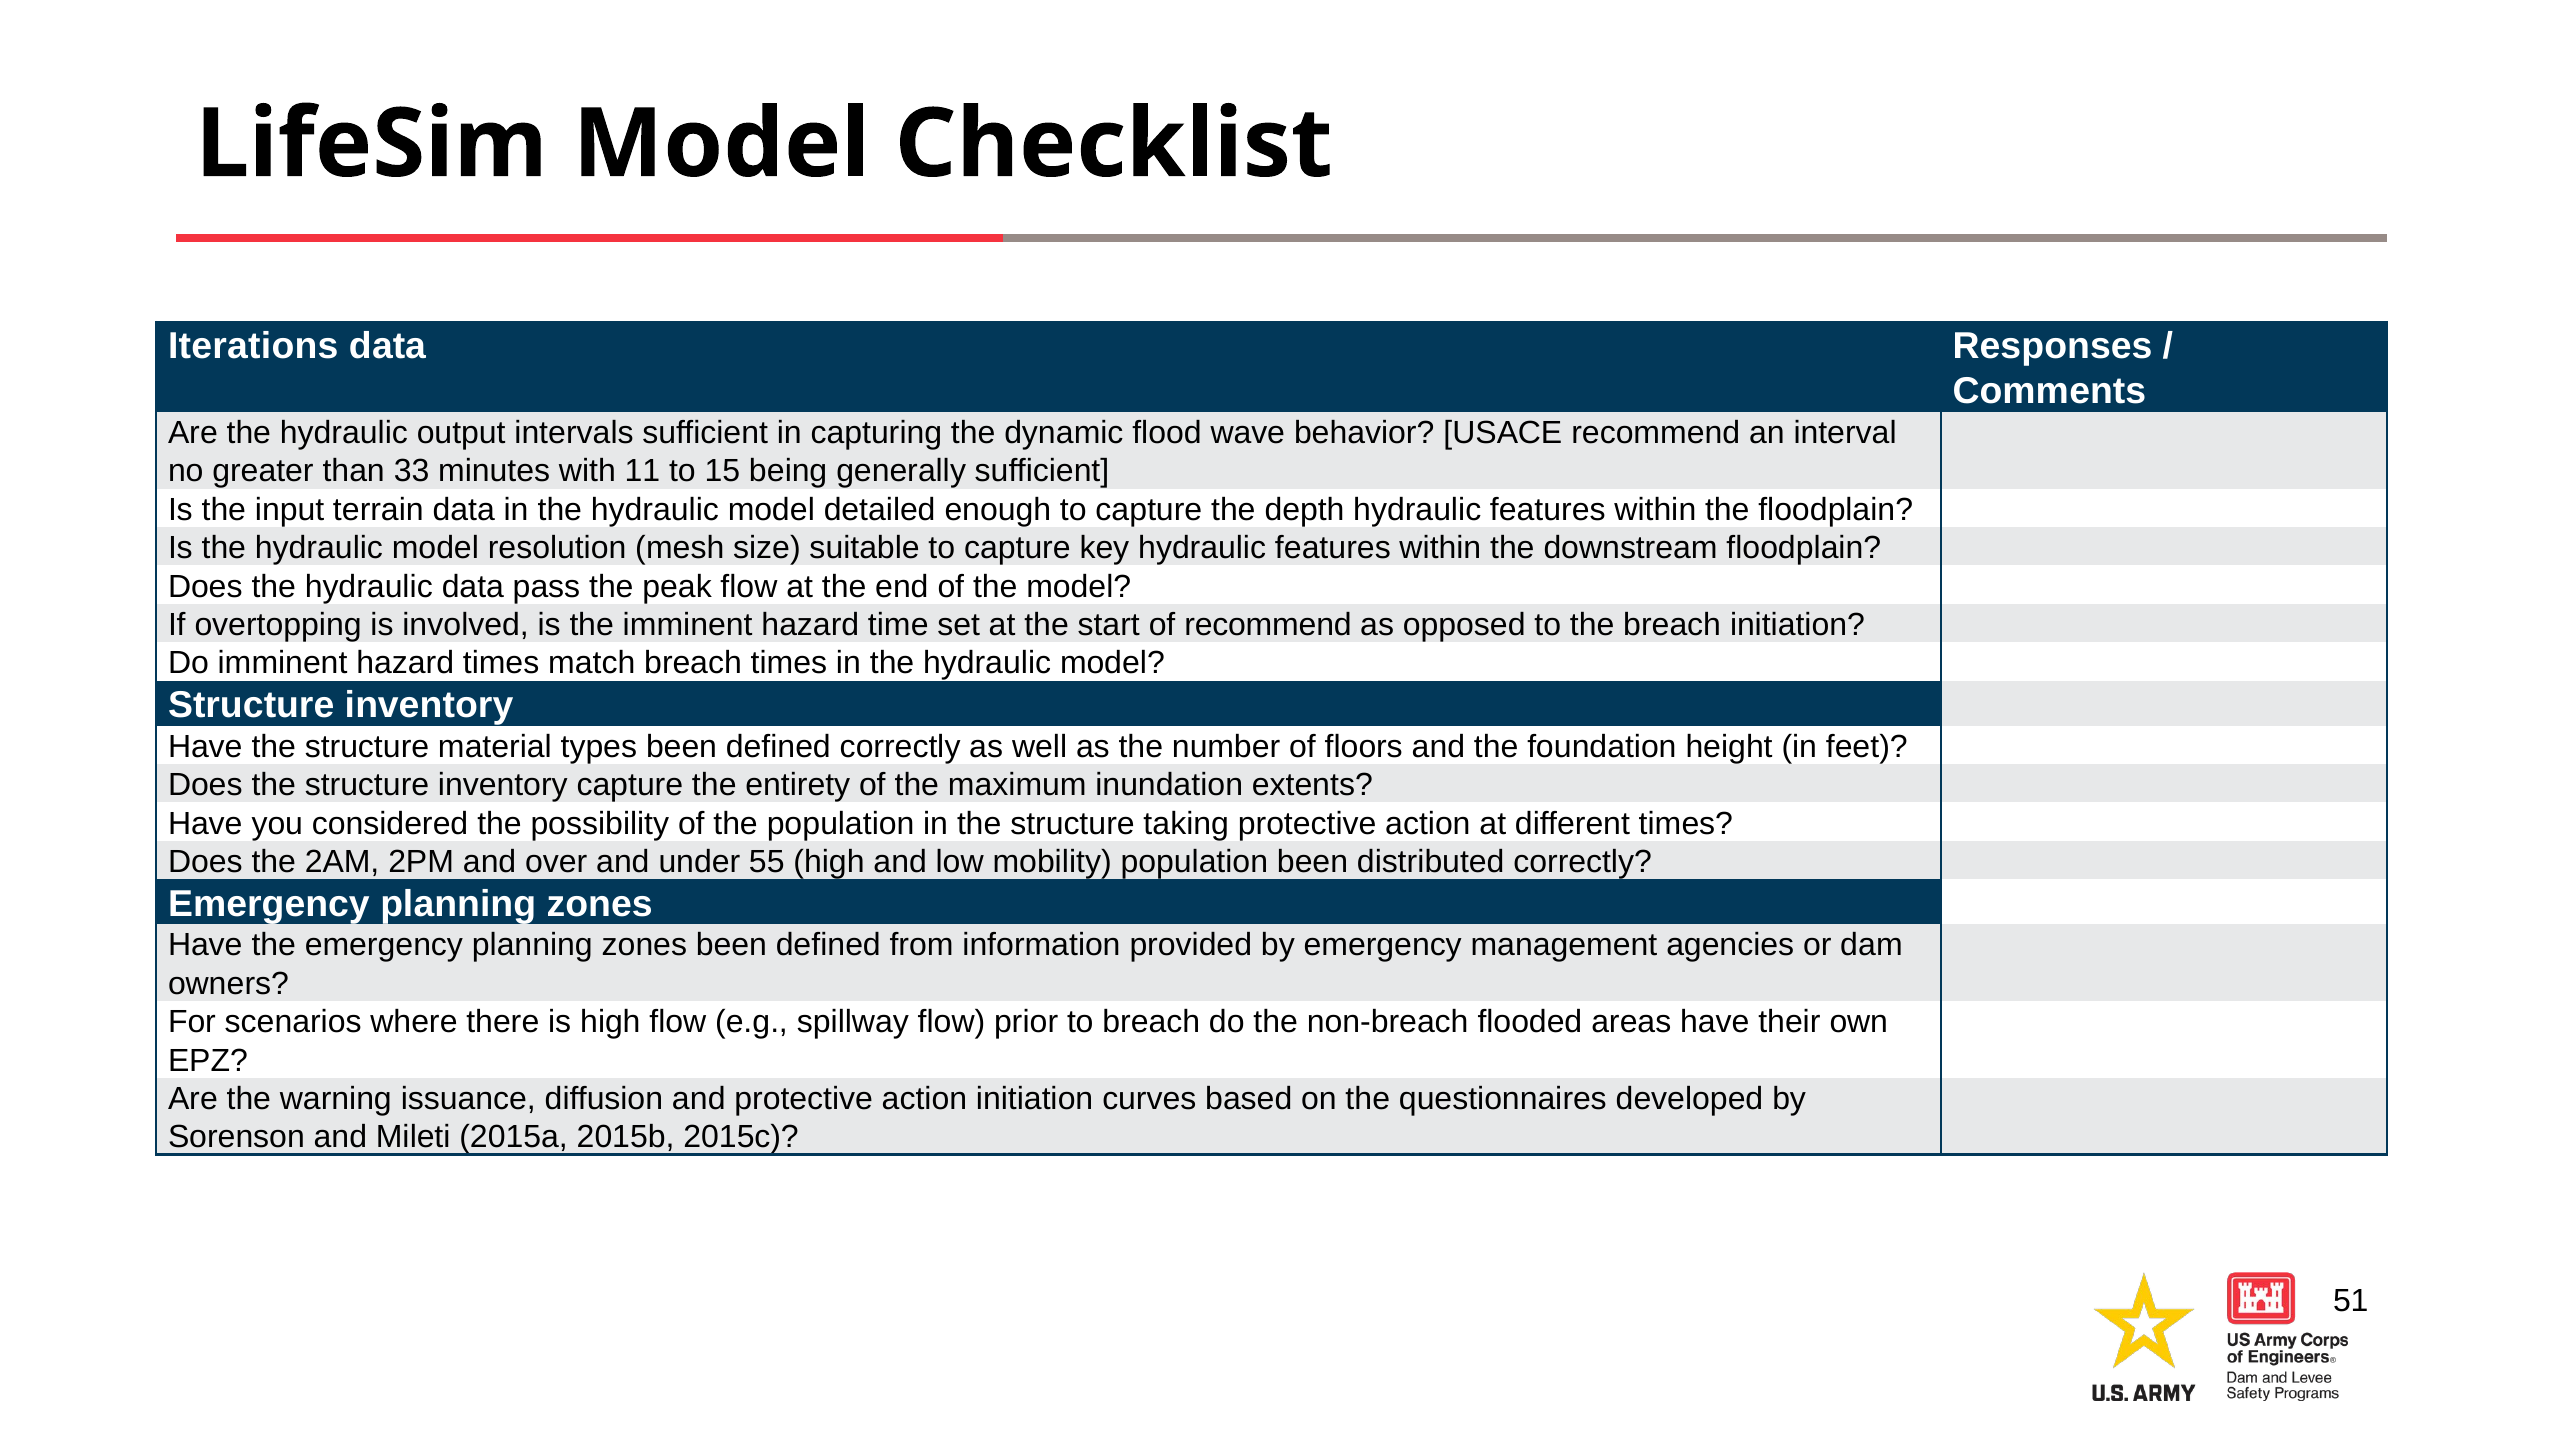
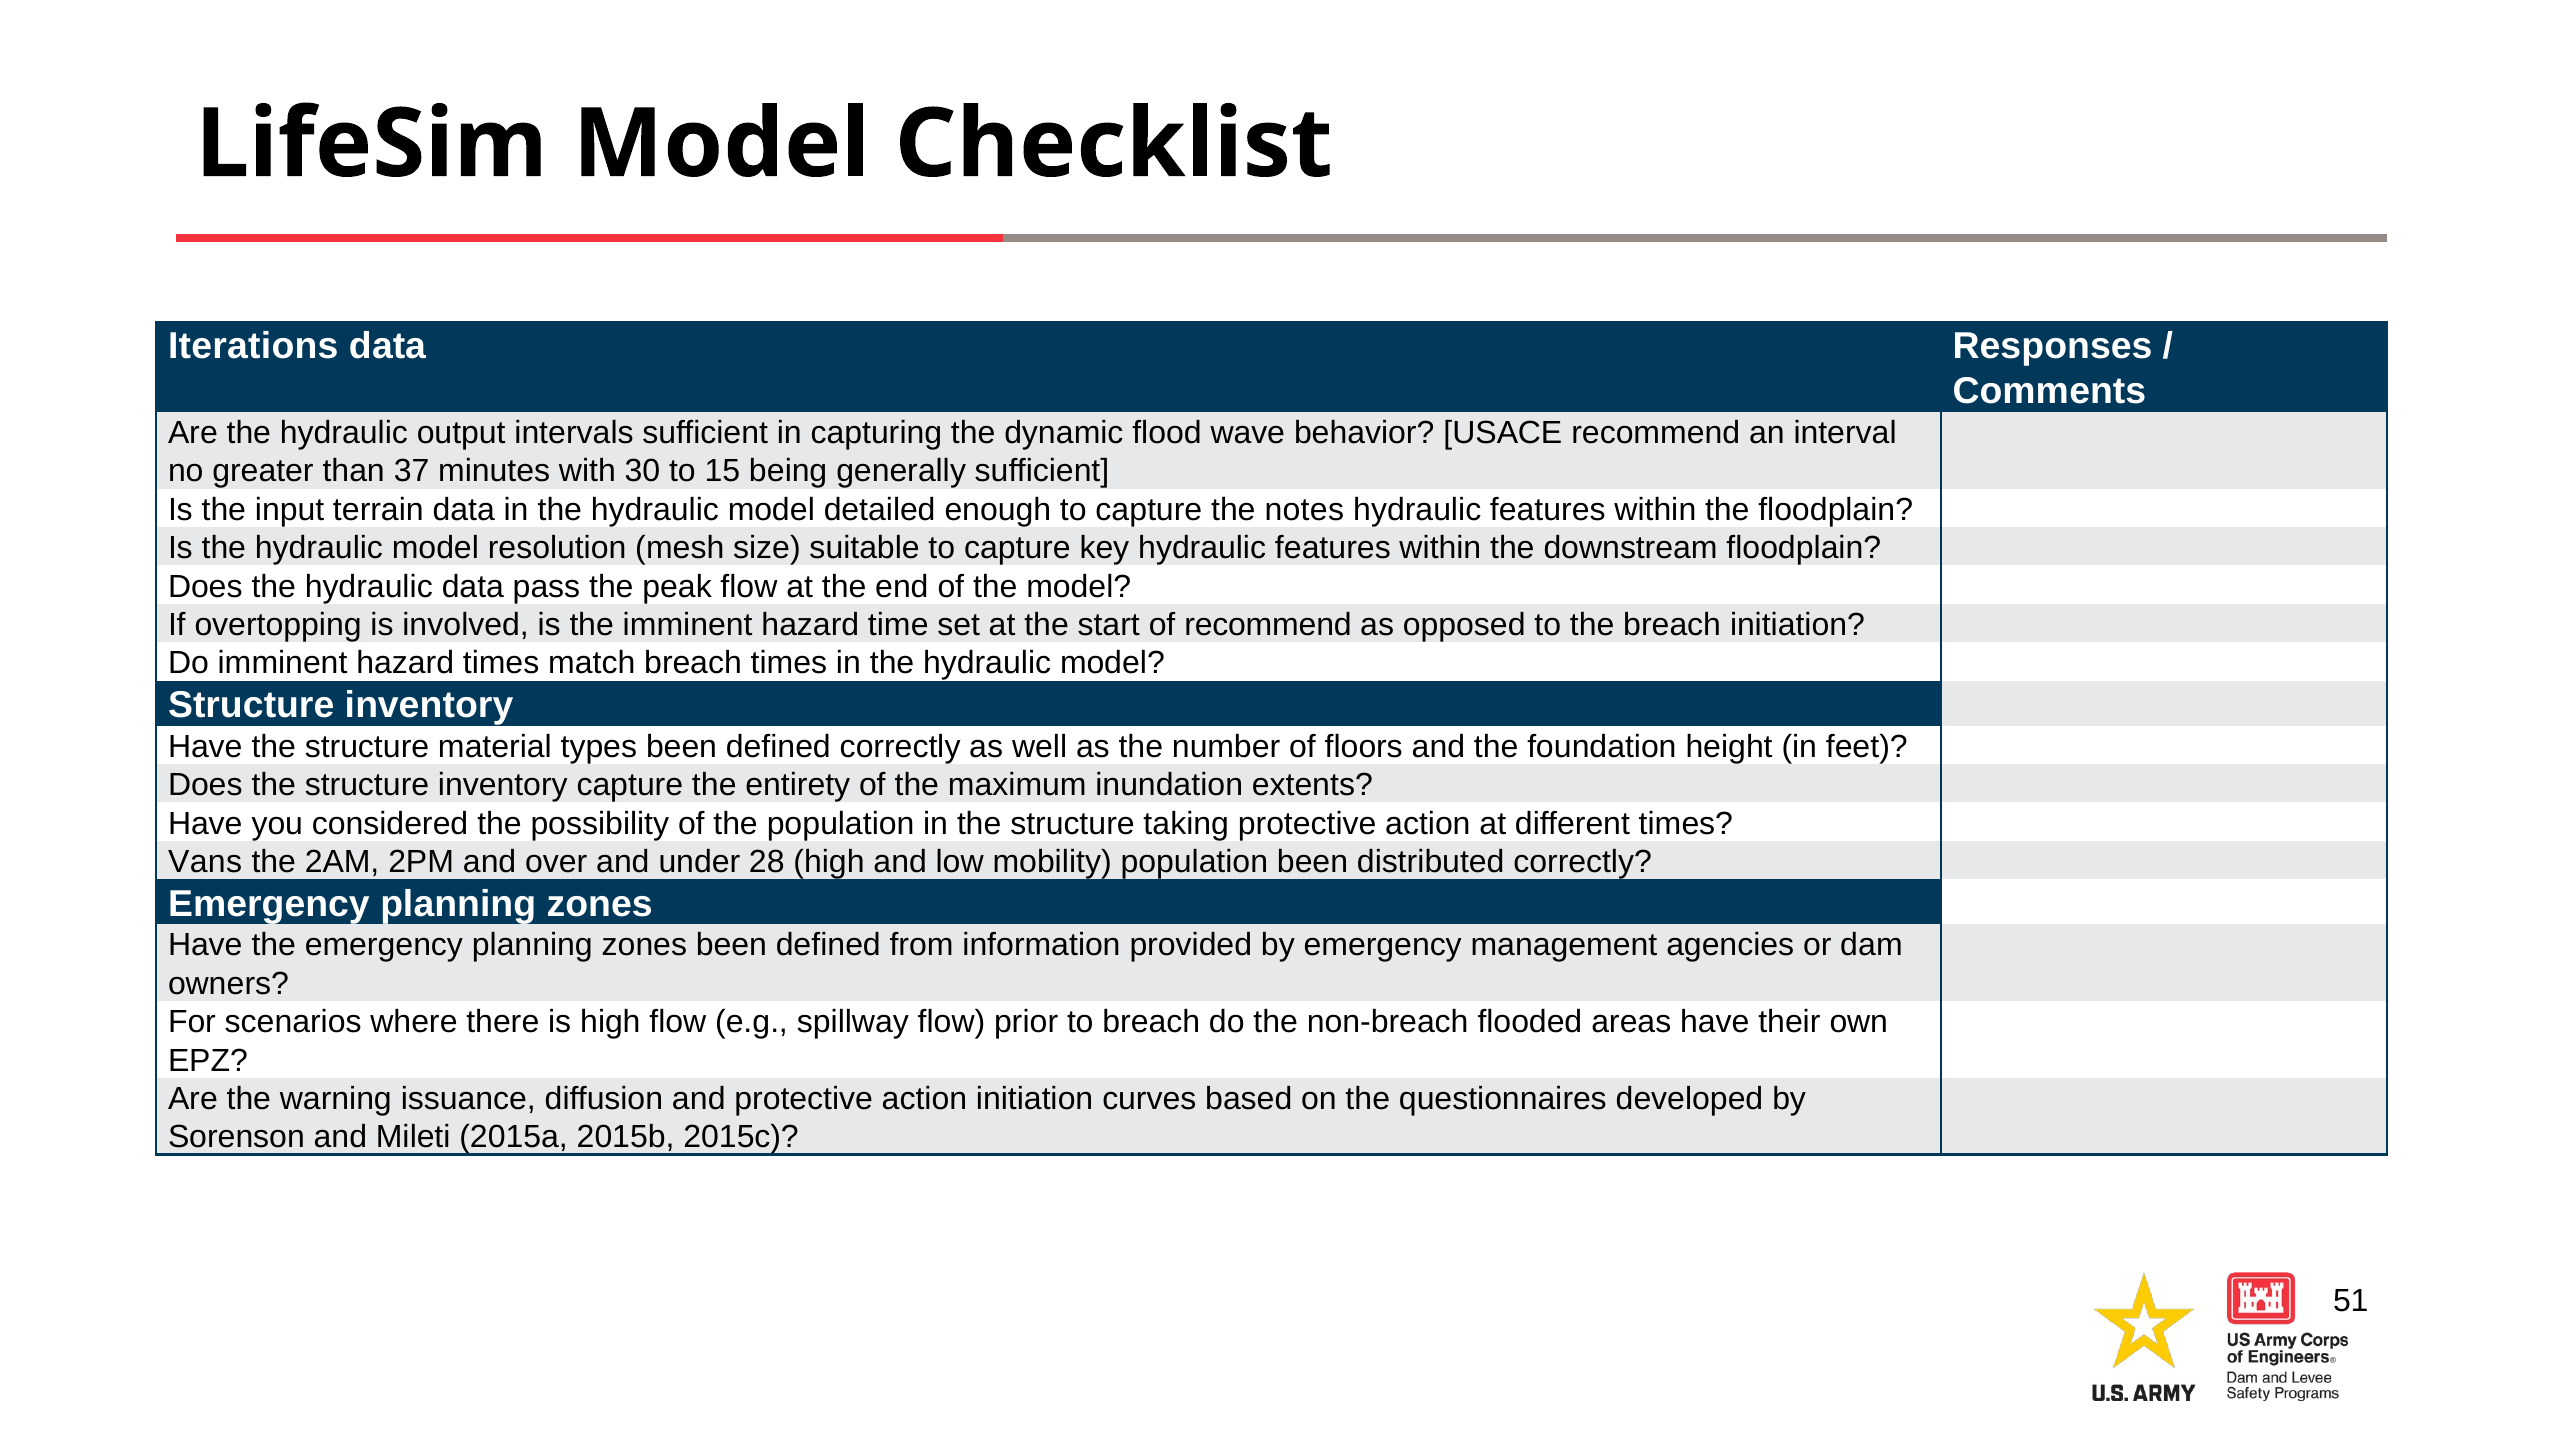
33: 33 -> 37 (412, 471)
11: 11 -> 30 (642, 471)
depth: depth -> notes (1304, 510)
Does: Does -> Vans (205, 862)
55: 55 -> 28 (767, 862)
